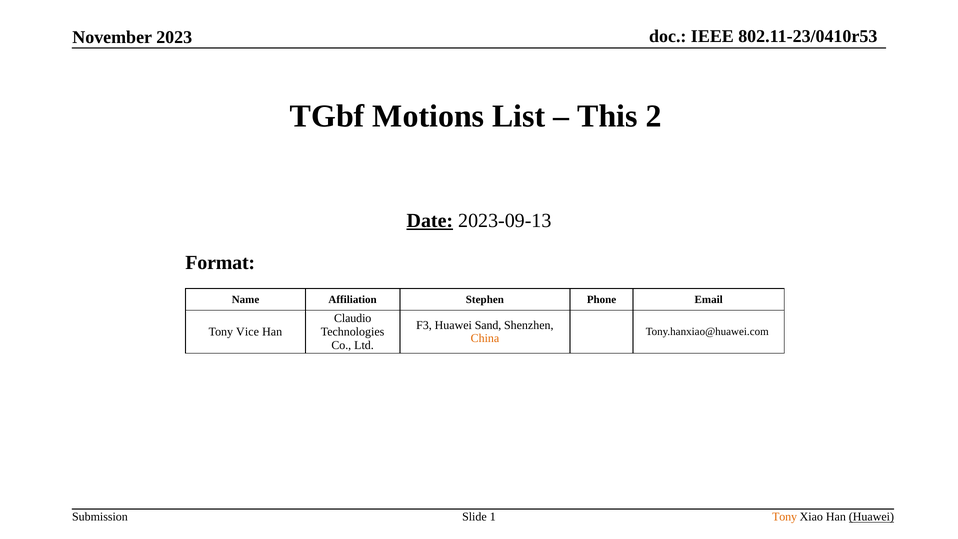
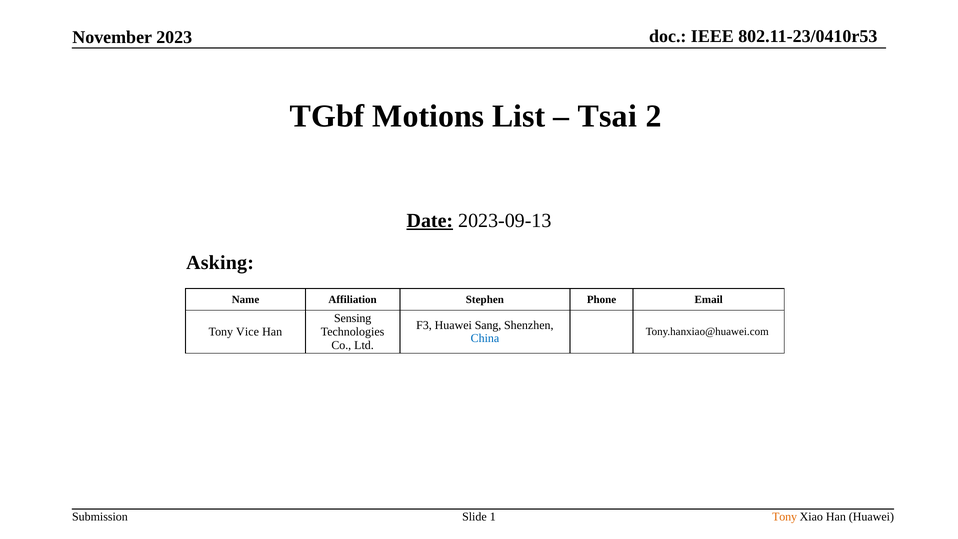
This: This -> Tsai (607, 116)
Format: Format -> Asking (220, 262)
Claudio: Claudio -> Sensing (353, 318)
Sand: Sand -> Sang (488, 325)
China colour: orange -> blue (485, 338)
Huawei underline: present -> none (871, 517)
